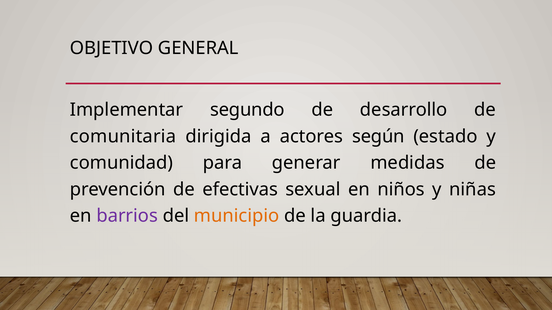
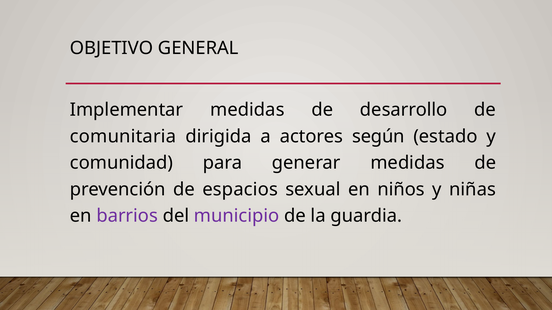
Implementar segundo: segundo -> medidas (247, 110)
efectivas: efectivas -> espacios (240, 190)
municipio colour: orange -> purple (237, 216)
